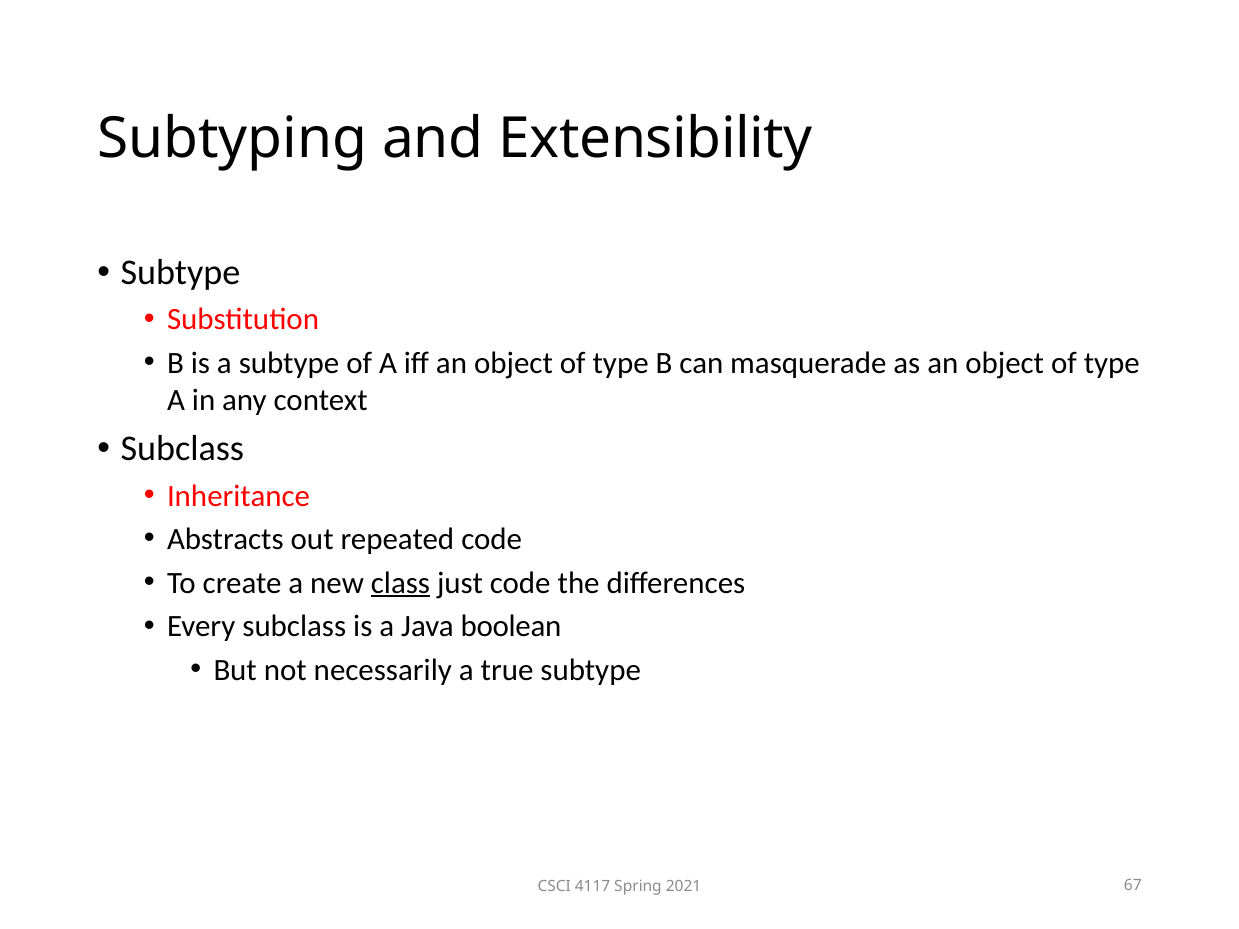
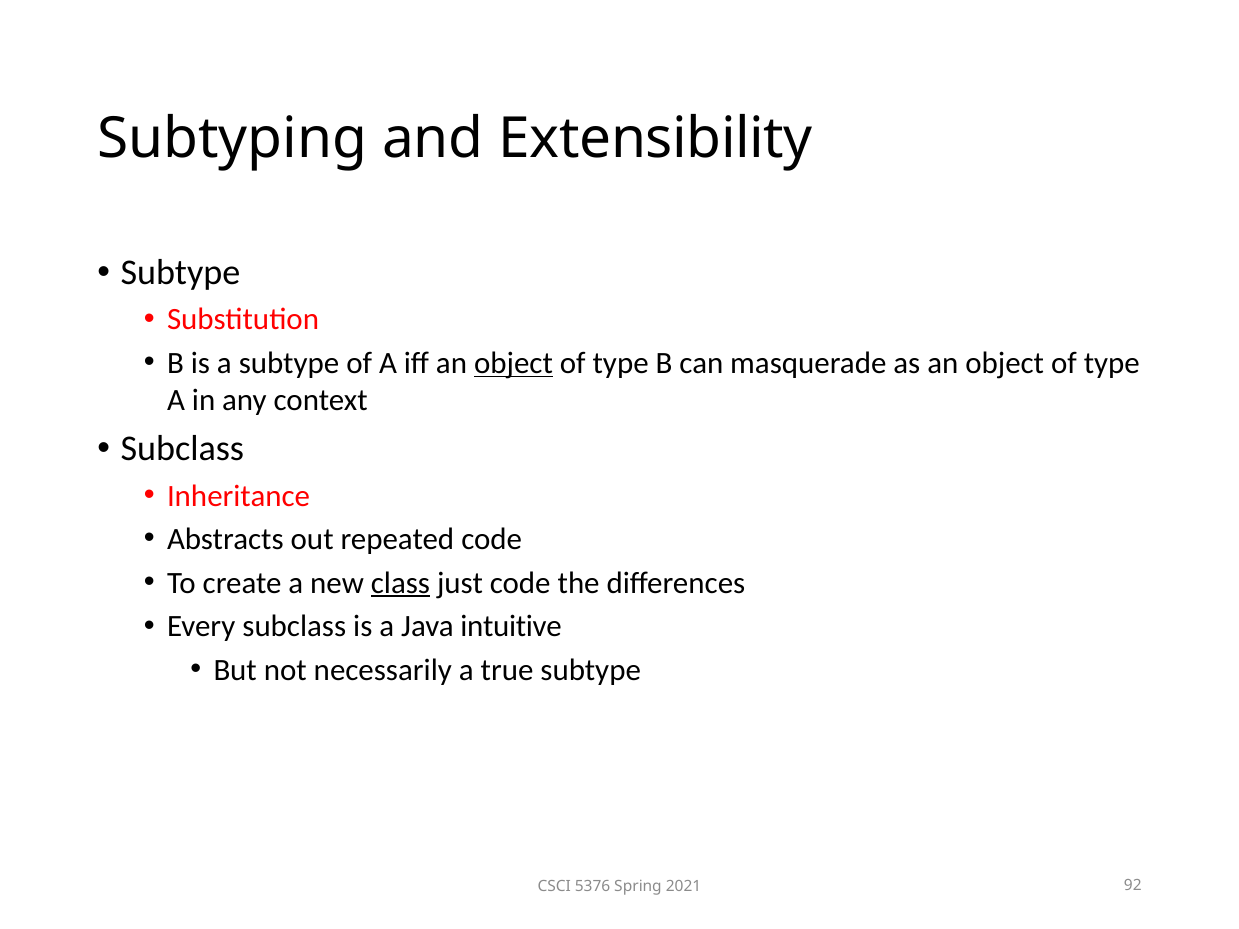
object underline: none -> present (514, 363)
boolean: boolean -> intuitive (511, 627)
4117: 4117 -> 5376 (593, 887)
67: 67 -> 92 (1133, 886)
